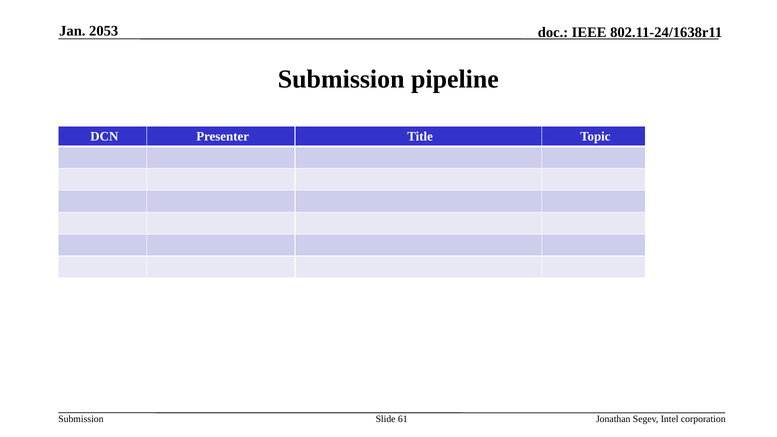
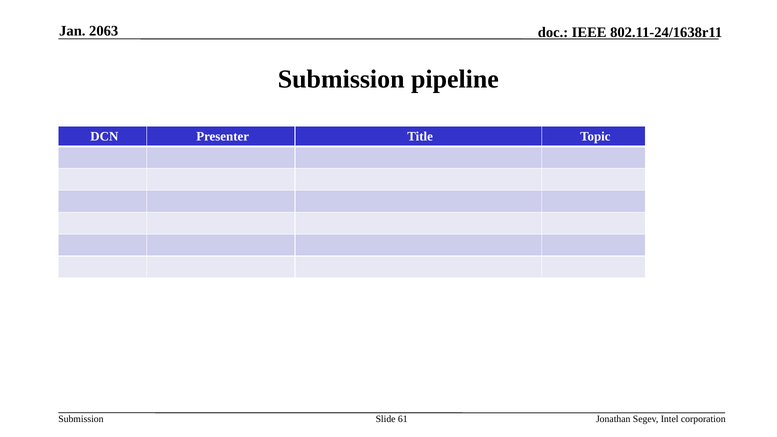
2053: 2053 -> 2063 (104, 31)
